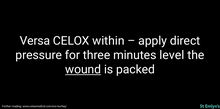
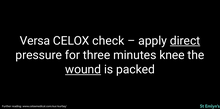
within: within -> check (108, 41)
direct underline: none -> present (185, 41)
level: level -> knee (172, 55)
